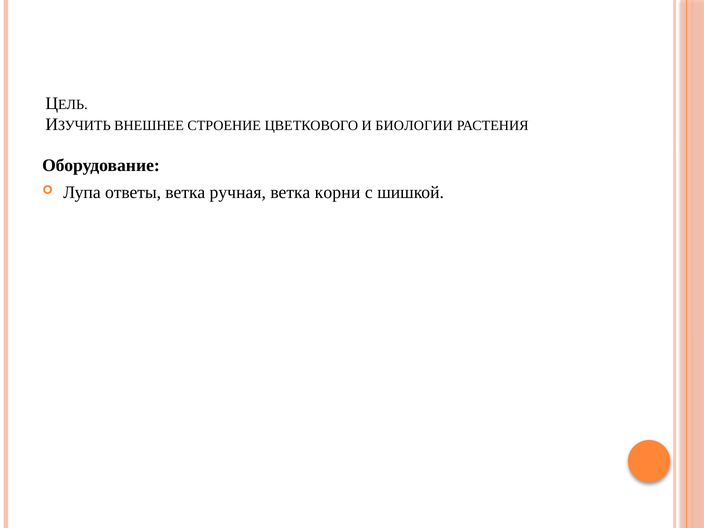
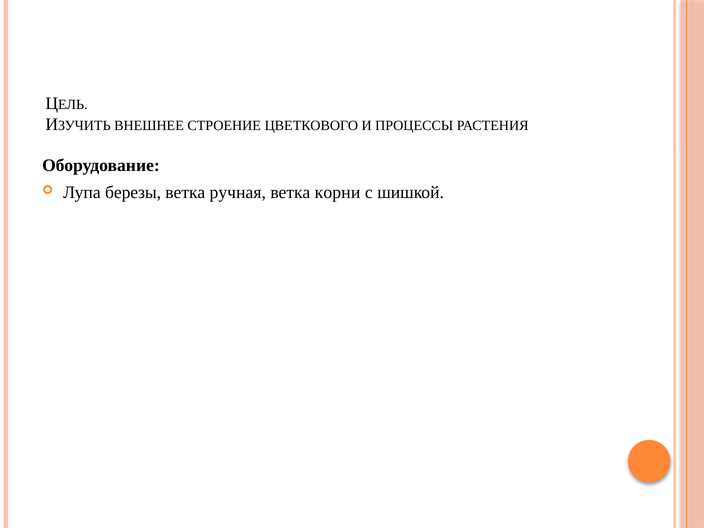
БИОЛОГИИ: БИОЛОГИИ -> ПРОЦЕССЫ (414, 126)
ответы: ответы -> березы (133, 192)
